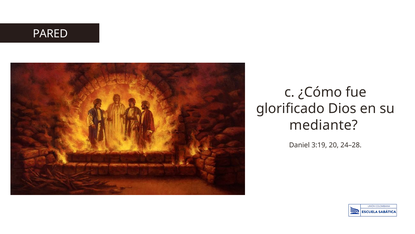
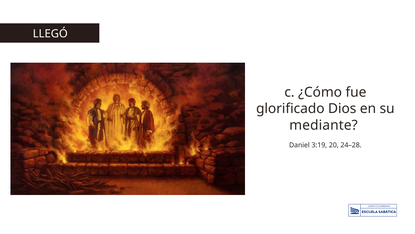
PARED: PARED -> LLEGÓ (50, 34)
